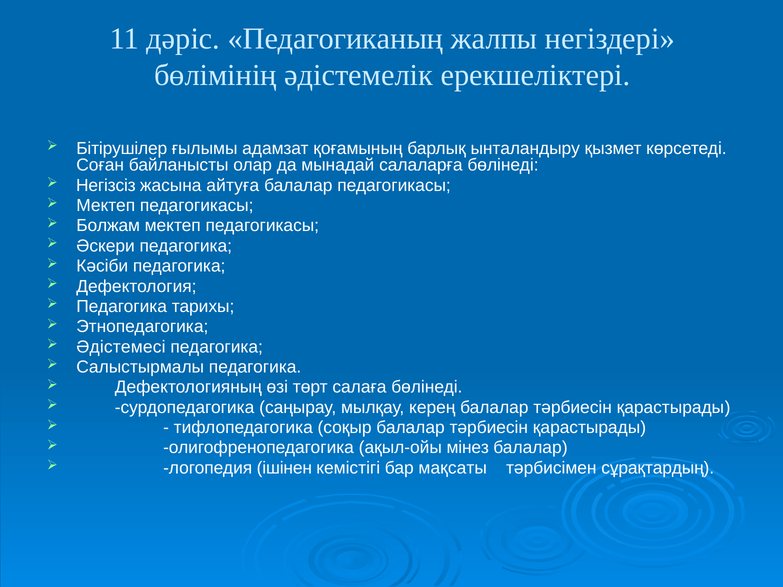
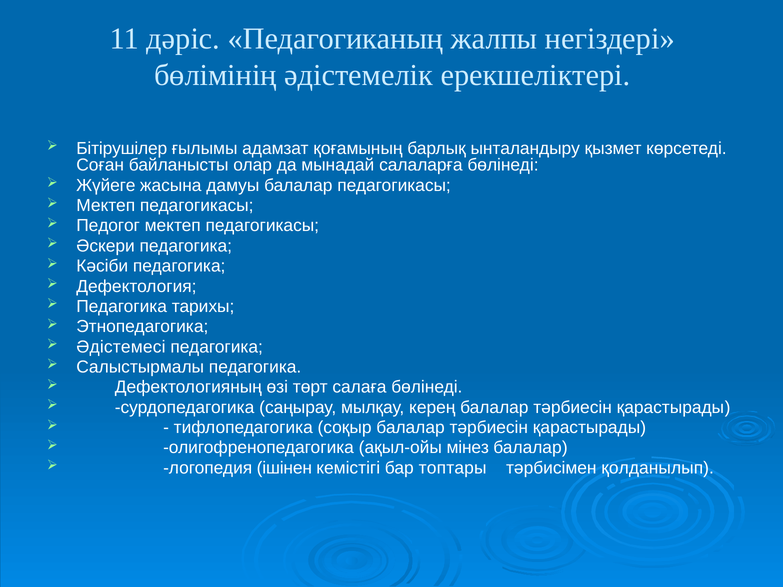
Негізсіз: Негізсіз -> Жүйеге (106, 185)
айтуға: айтуға -> дамуы (233, 185)
Болжам: Болжам -> Педогог (108, 226)
мақсаты: мақсаты -> топтары (453, 468)
сұрақтардың: сұрақтардың -> қолданылып (658, 468)
